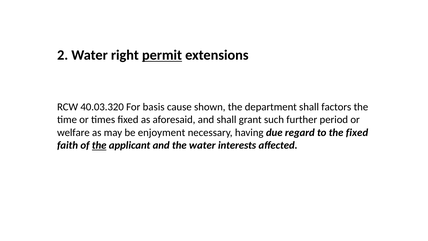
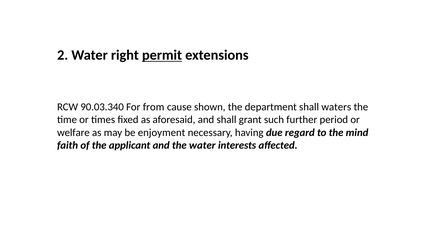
40.03.320: 40.03.320 -> 90.03.340 (102, 107)
basis: basis -> from (154, 107)
factors: factors -> waters (336, 107)
the fixed: fixed -> mind (357, 132)
the underline: present -> none (99, 145)
